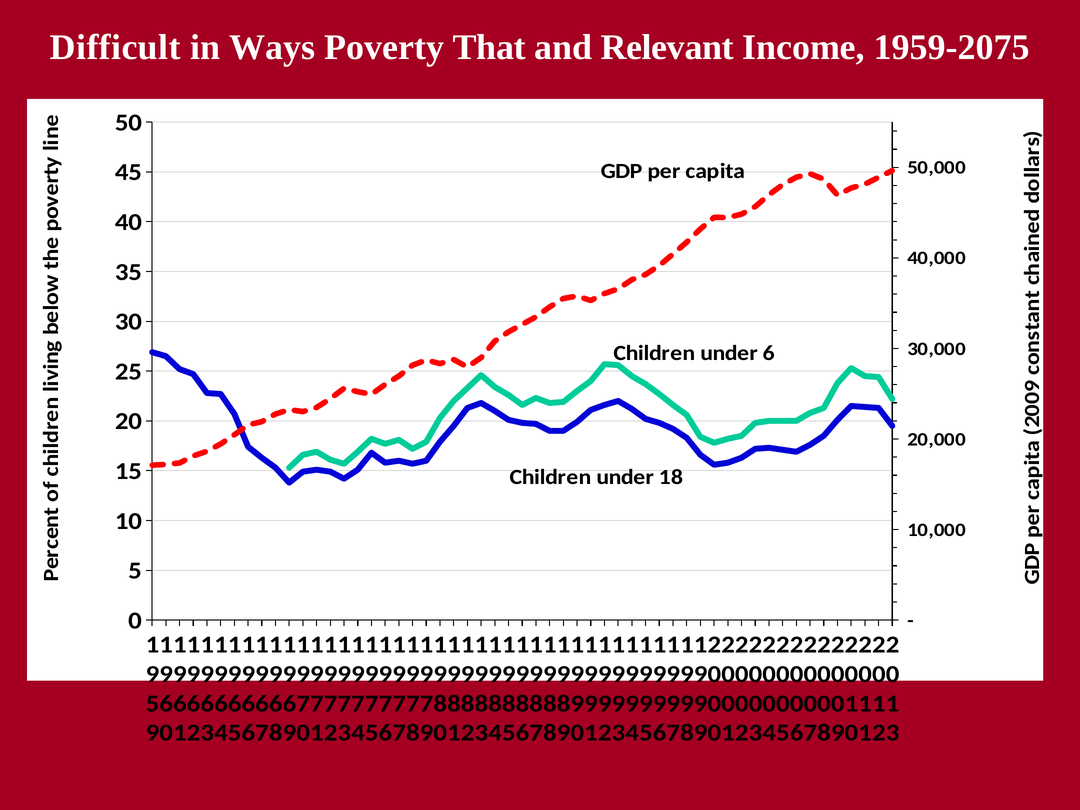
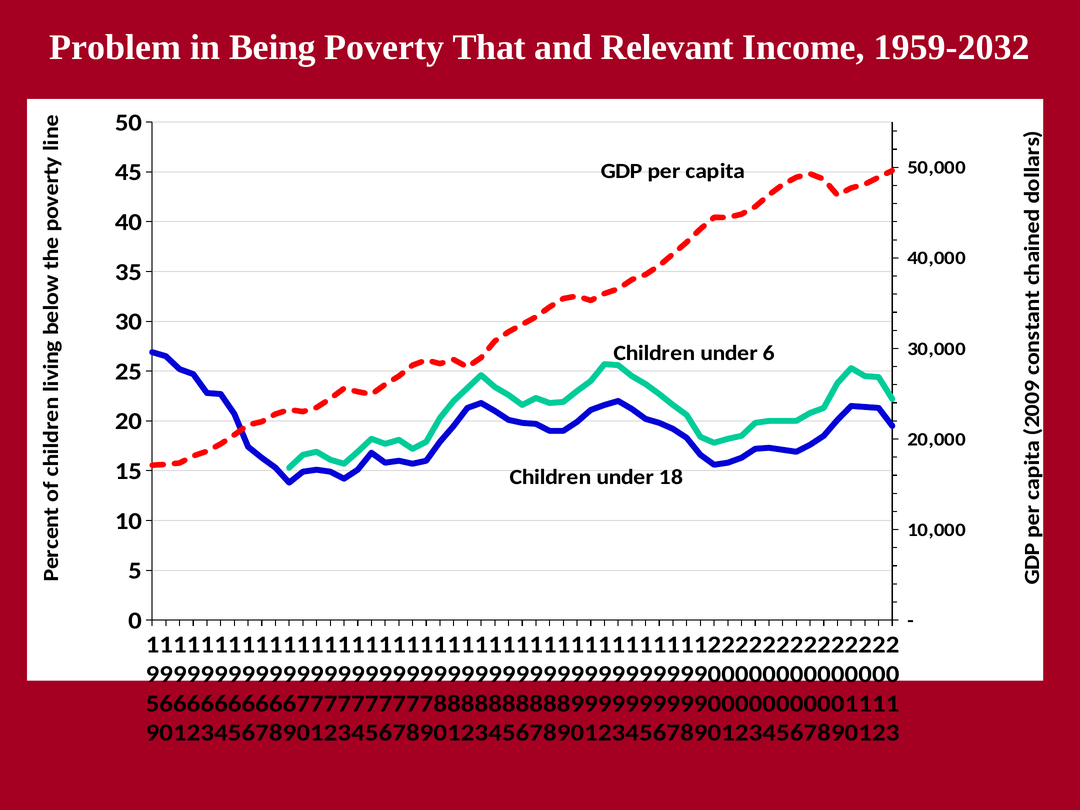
Difficult: Difficult -> Problem (115, 47)
Ways: Ways -> Being (273, 47)
1959-2075: 1959-2075 -> 1959-2032 (952, 47)
